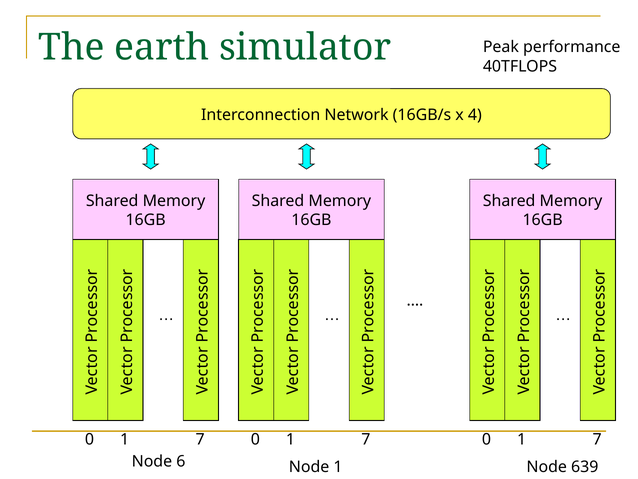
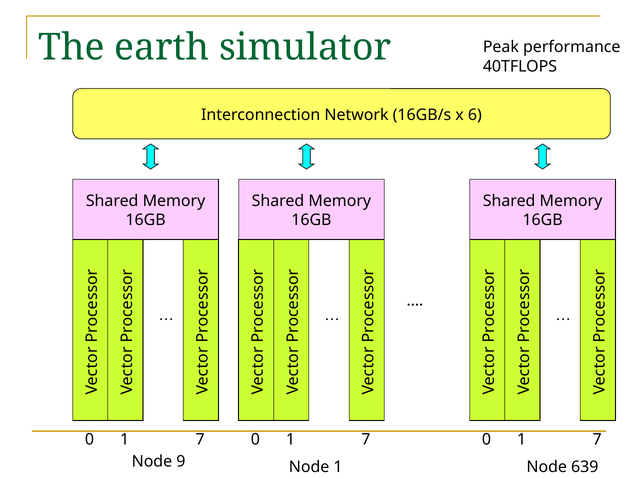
4: 4 -> 6 (475, 115)
6: 6 -> 9 (181, 461)
